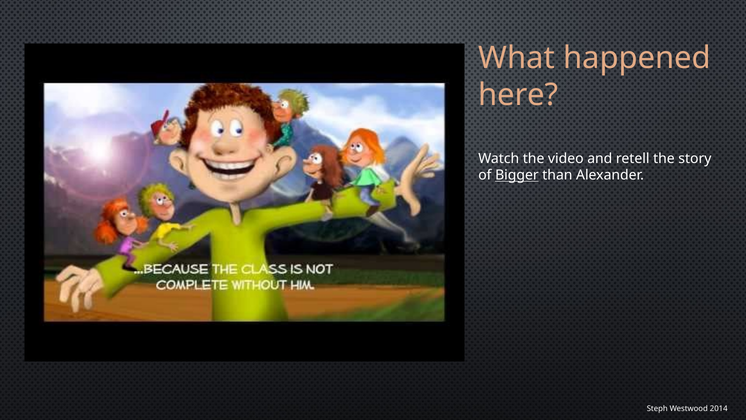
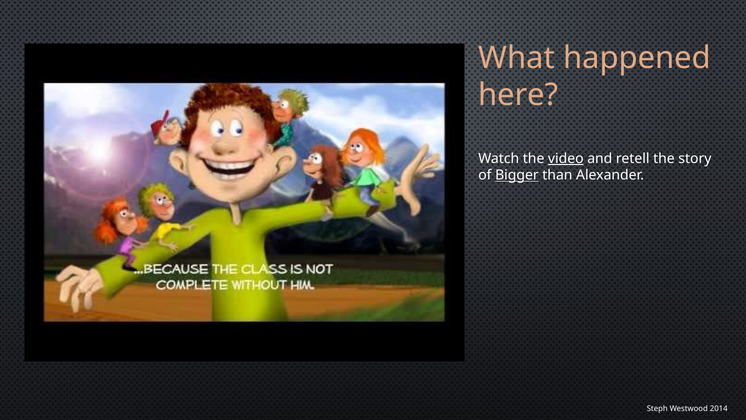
video underline: none -> present (566, 158)
